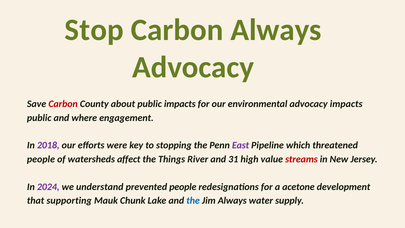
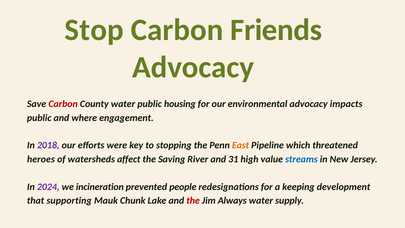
Carbon Always: Always -> Friends (276, 30)
County about: about -> water (123, 104)
public impacts: impacts -> housing (180, 104)
East colour: purple -> orange (241, 145)
people: people -> heroes (41, 159)
Things: Things -> Saving (172, 159)
streams colour: red -> blue (301, 159)
understand: understand -> incineration (100, 187)
acetone: acetone -> keeping (298, 187)
the colour: blue -> red (193, 200)
